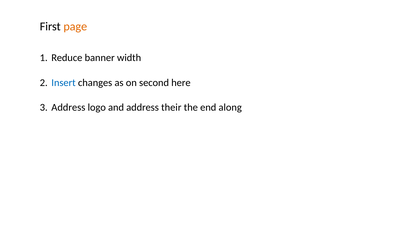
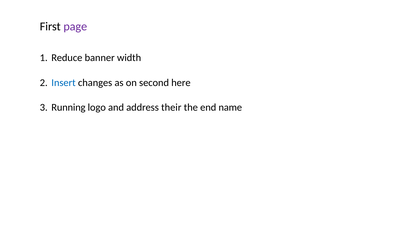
page colour: orange -> purple (75, 27)
Address: Address -> Running (68, 108)
along: along -> name (230, 108)
